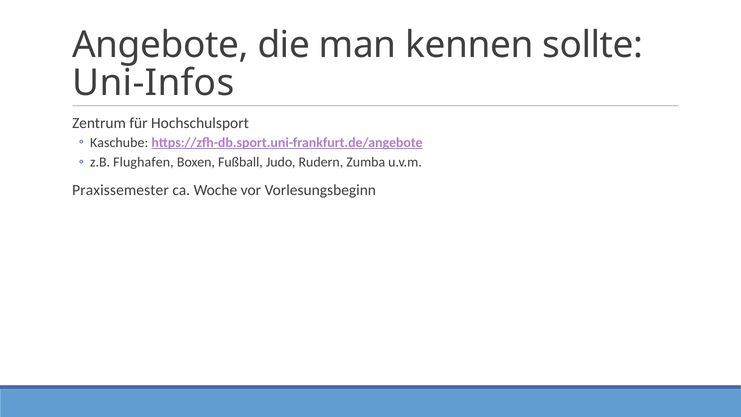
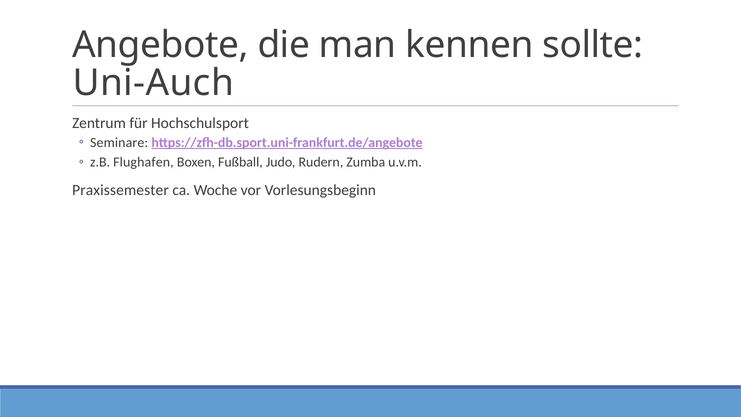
Uni-Infos: Uni-Infos -> Uni-Auch (153, 83)
Kaschube: Kaschube -> Seminare (119, 142)
